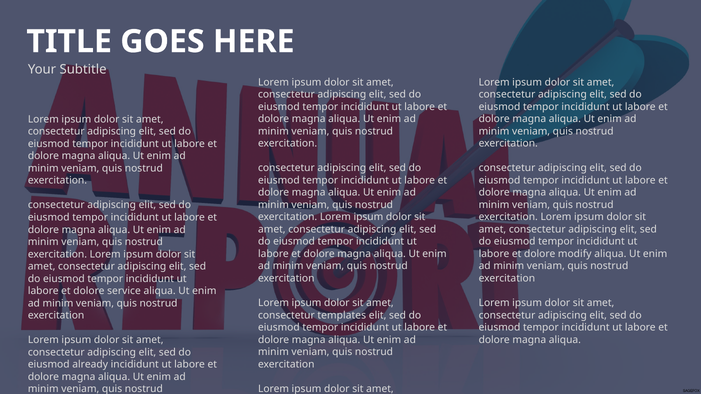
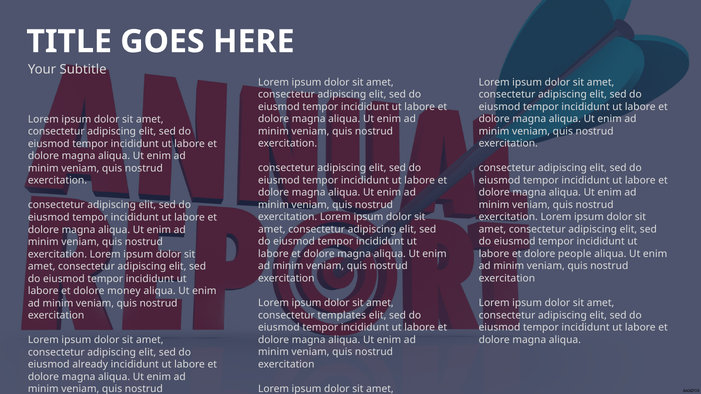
modify: modify -> people (575, 254)
service: service -> money (124, 291)
